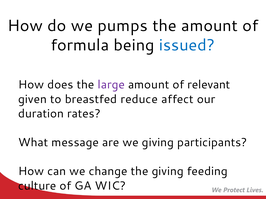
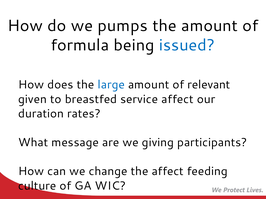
large colour: purple -> blue (111, 85)
reduce: reduce -> service (139, 99)
the giving: giving -> affect (168, 172)
